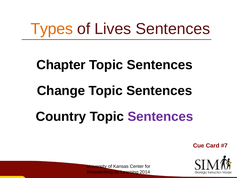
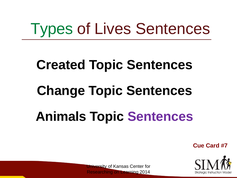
Types colour: orange -> green (52, 29)
Chapter: Chapter -> Created (61, 65)
Country: Country -> Animals (61, 116)
